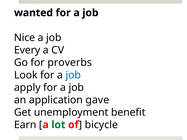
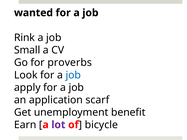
Nice: Nice -> Rink (25, 38)
Every: Every -> Small (27, 50)
gave: gave -> scarf (97, 100)
lot colour: green -> purple (58, 125)
